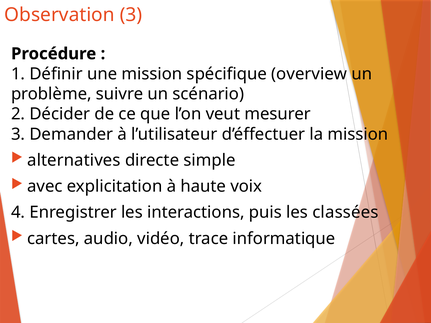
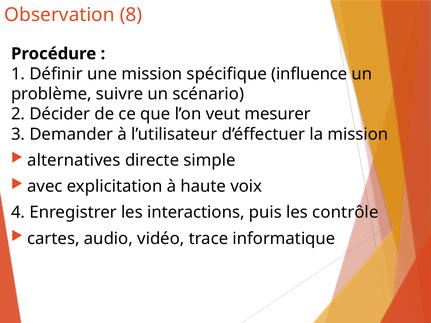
Observation 3: 3 -> 8 (131, 15)
overview: overview -> influence (309, 74)
classées: classées -> contrôle (345, 213)
